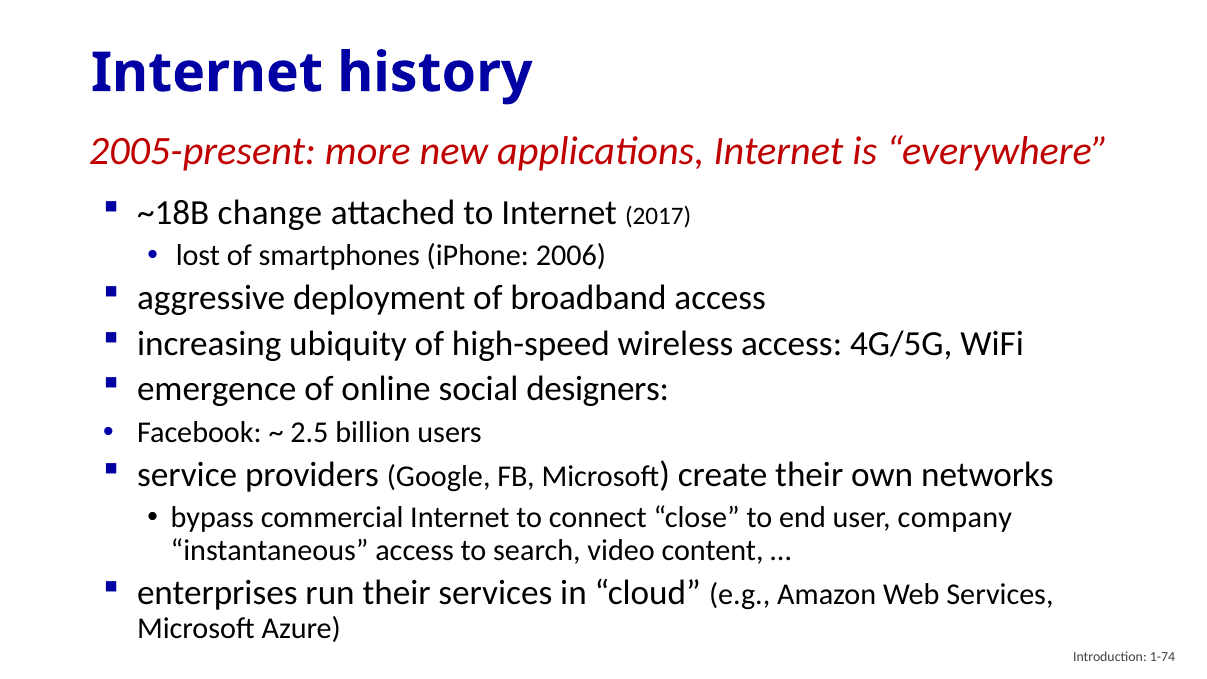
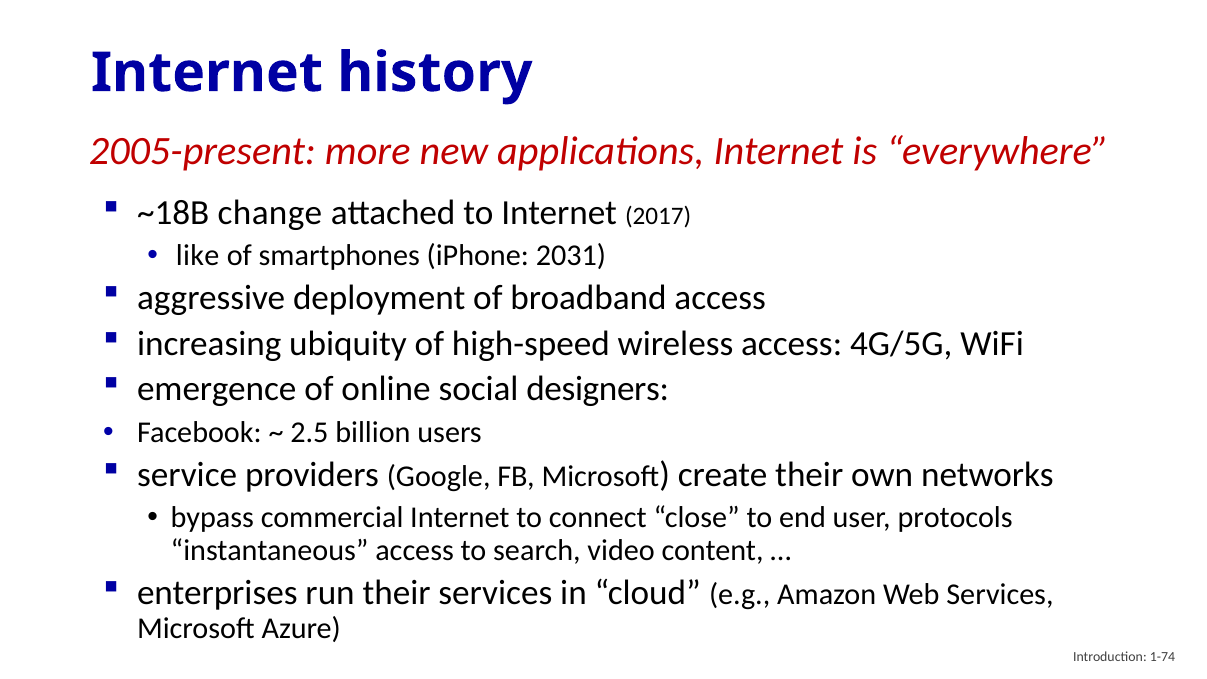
lost: lost -> like (198, 256)
2006: 2006 -> 2031 (571, 256)
company: company -> protocols (955, 518)
